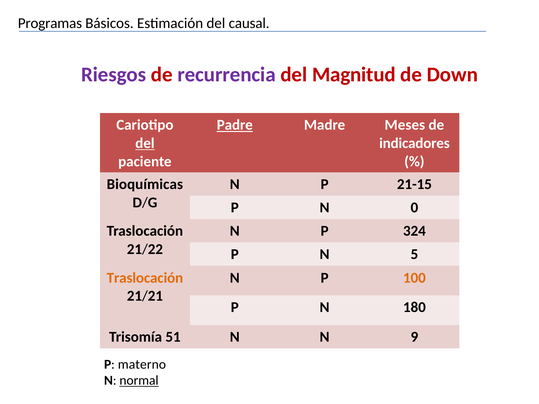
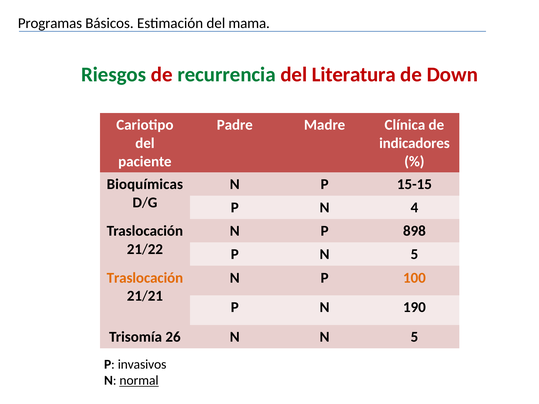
causal: causal -> mama (249, 23)
Riesgos colour: purple -> green (114, 74)
recurrencia colour: purple -> green (227, 74)
Magnitud: Magnitud -> Literatura (354, 74)
Padre underline: present -> none (235, 125)
Meses: Meses -> Clínica (405, 125)
del underline: present -> none (145, 143)
21-15: 21-15 -> 15-15 (414, 184)
0: 0 -> 4 (414, 208)
324: 324 -> 898 (414, 231)
180: 180 -> 190 (414, 308)
51: 51 -> 26 (173, 337)
N N 9: 9 -> 5 (414, 337)
materno: materno -> invasivos (142, 365)
